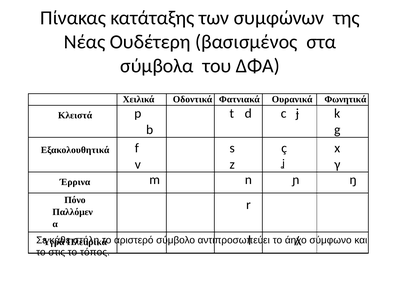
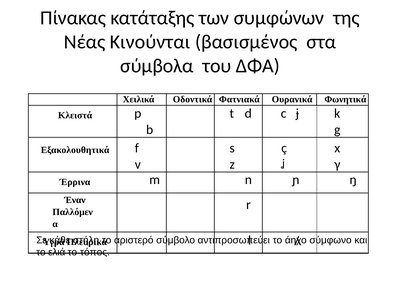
Ουδέτερη: Ουδέτερη -> Κινούνται (150, 42)
Πόνο: Πόνο -> Έναν (75, 200)
στις: στις -> ελιά (57, 252)
